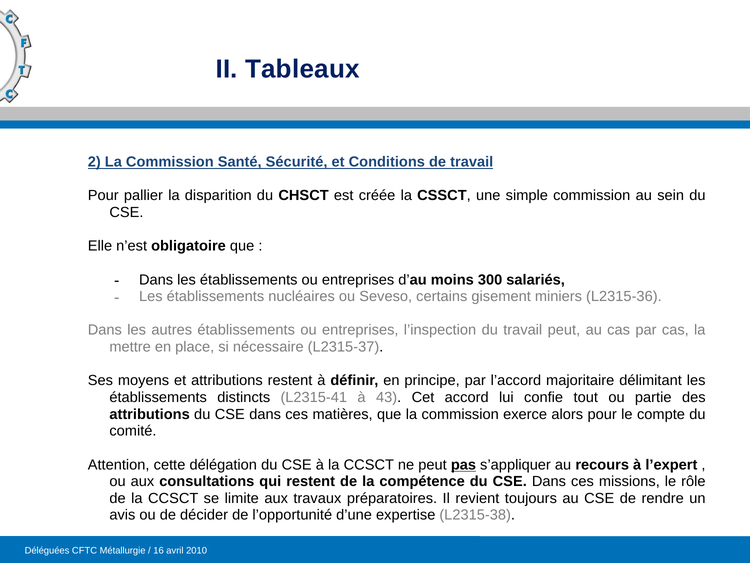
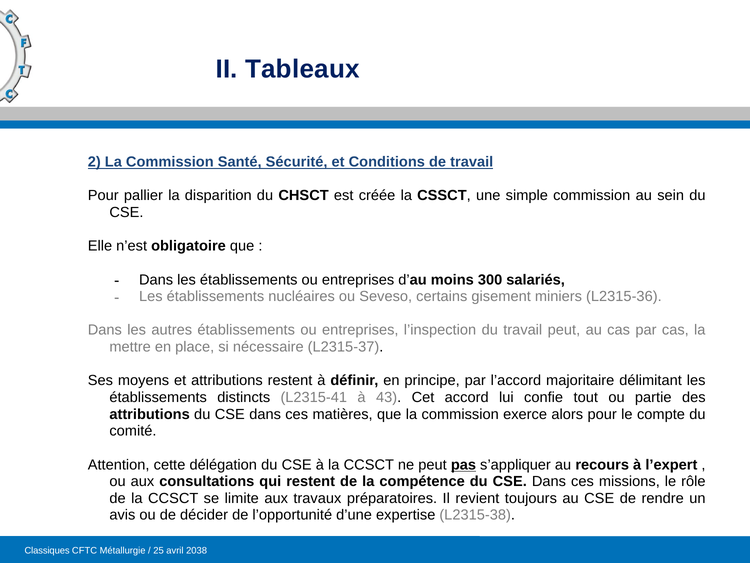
Déléguées: Déléguées -> Classiques (47, 550)
16: 16 -> 25 (158, 550)
2010: 2010 -> 2038 (197, 550)
